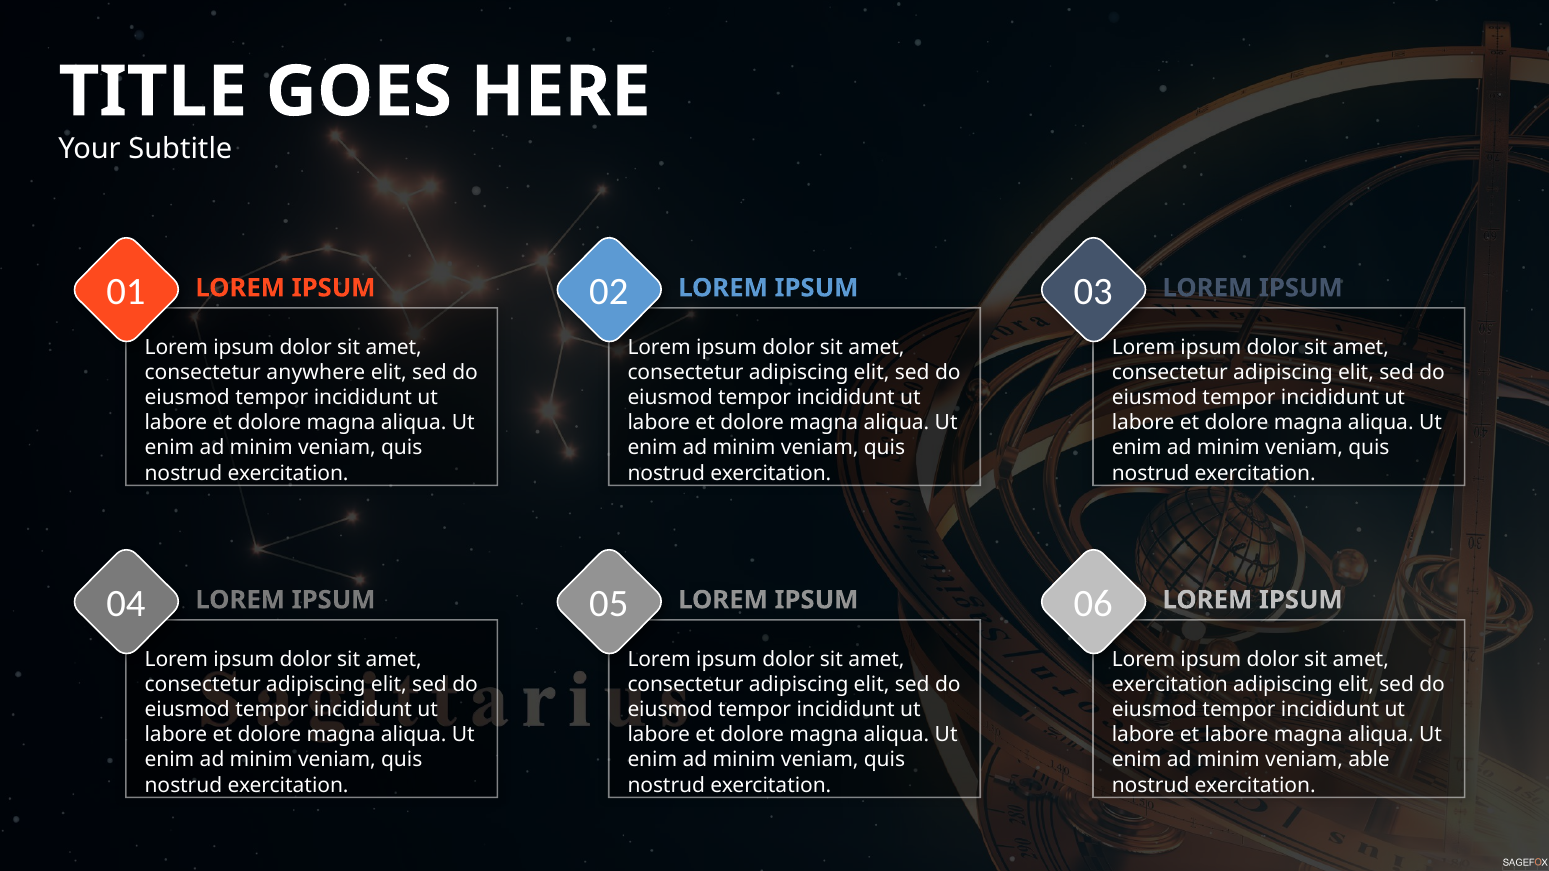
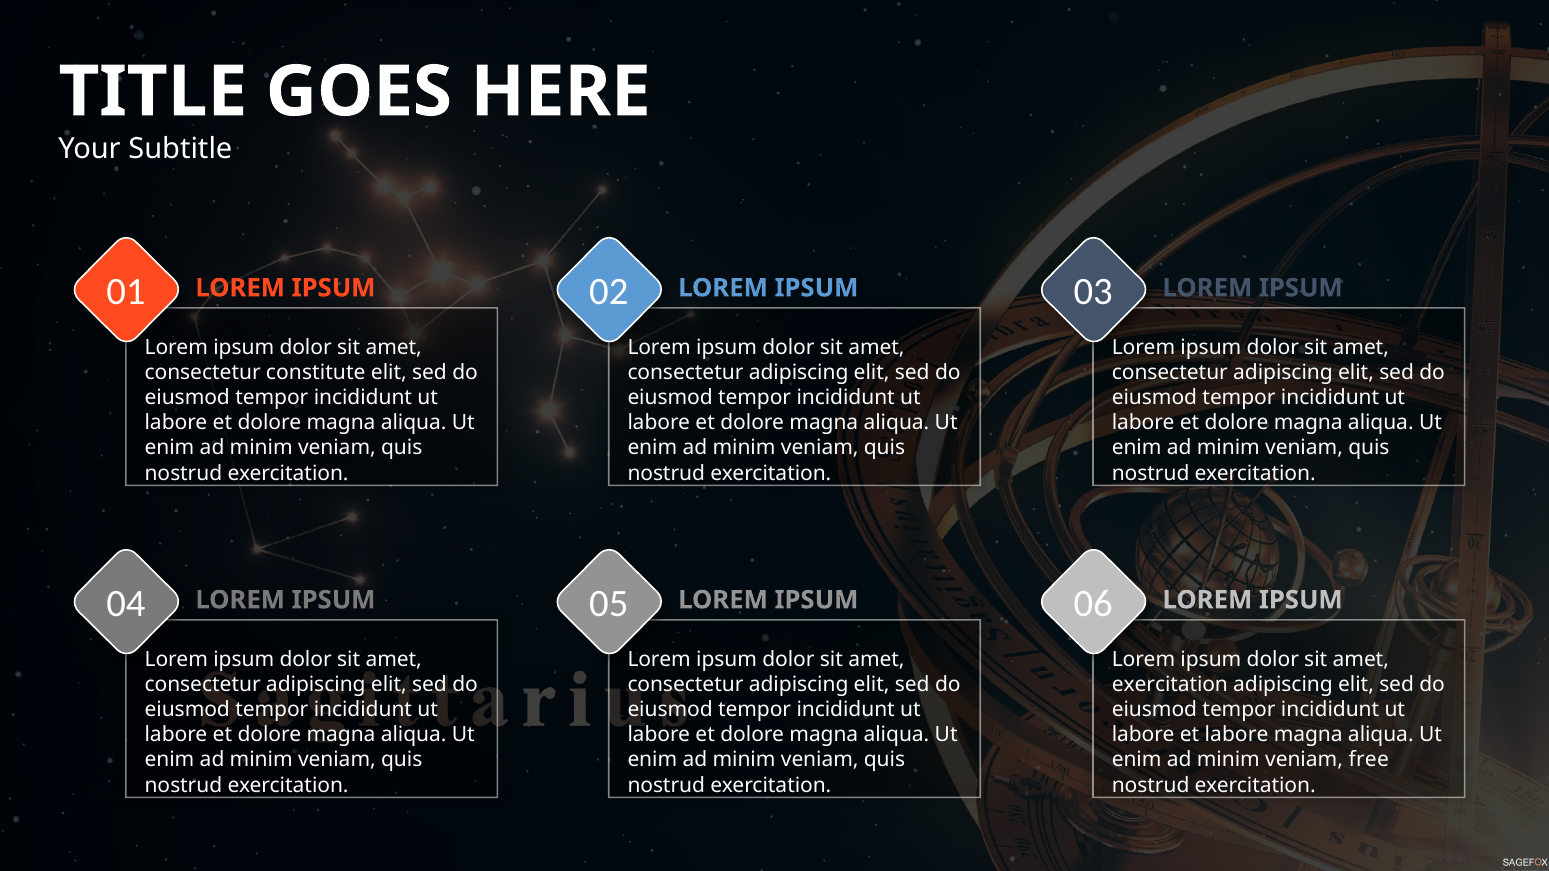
anywhere: anywhere -> constitute (316, 372)
able: able -> free (1369, 760)
